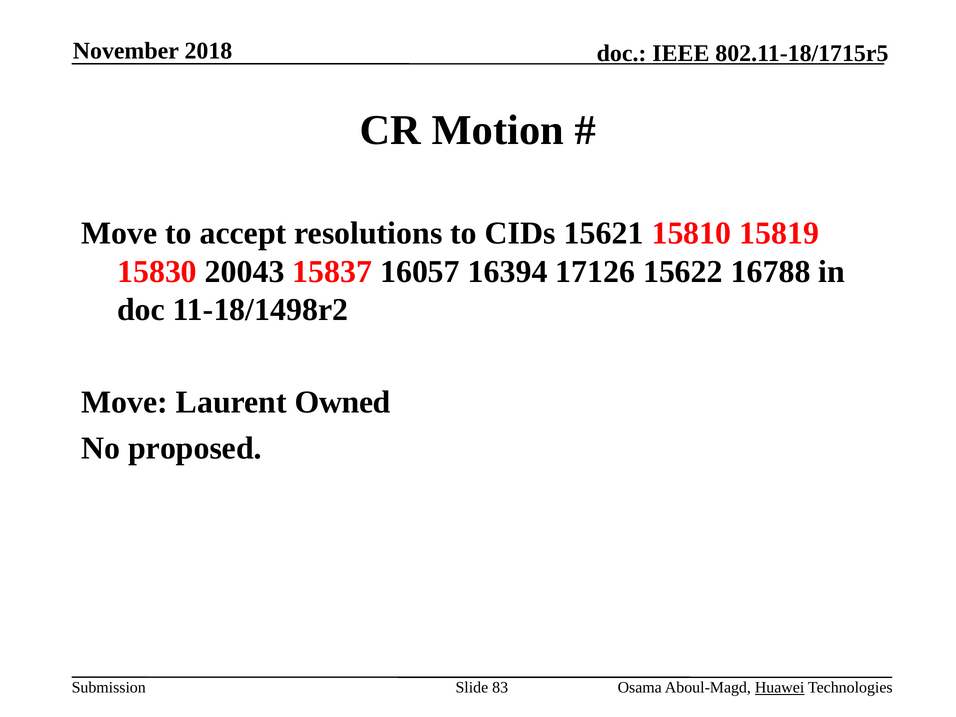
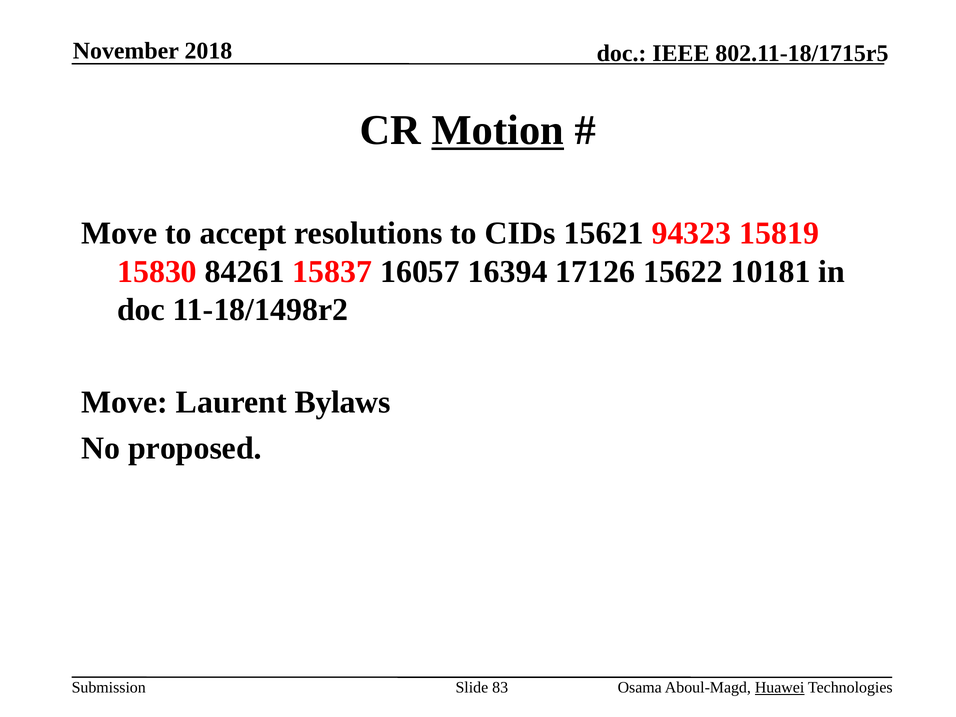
Motion underline: none -> present (498, 130)
15810: 15810 -> 94323 (691, 233)
20043: 20043 -> 84261 (245, 272)
16788: 16788 -> 10181 (771, 272)
Owned: Owned -> Bylaws (343, 402)
